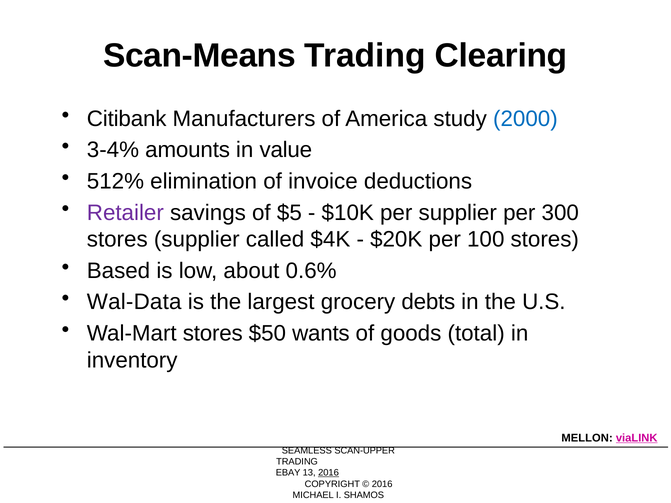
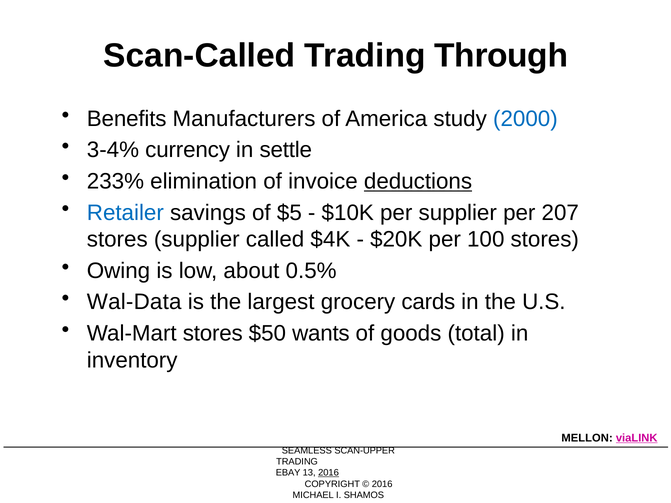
Scan-Means: Scan-Means -> Scan-Called (199, 56)
Clearing: Clearing -> Through (501, 56)
Citibank: Citibank -> Benefits (127, 119)
amounts: amounts -> currency (188, 150)
value: value -> settle (286, 150)
512%: 512% -> 233% (115, 181)
deductions underline: none -> present (418, 181)
Retailer colour: purple -> blue (125, 213)
300: 300 -> 207 (560, 213)
Based: Based -> Owing (119, 271)
0.6%: 0.6% -> 0.5% (311, 271)
debts: debts -> cards (428, 302)
